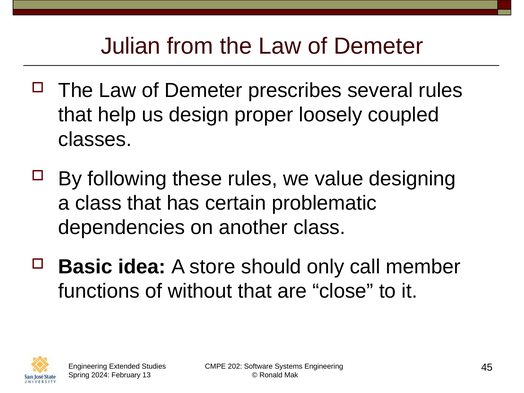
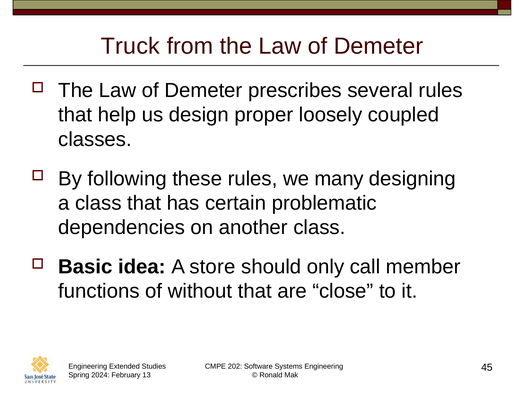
Julian: Julian -> Truck (130, 46)
value: value -> many (339, 179)
